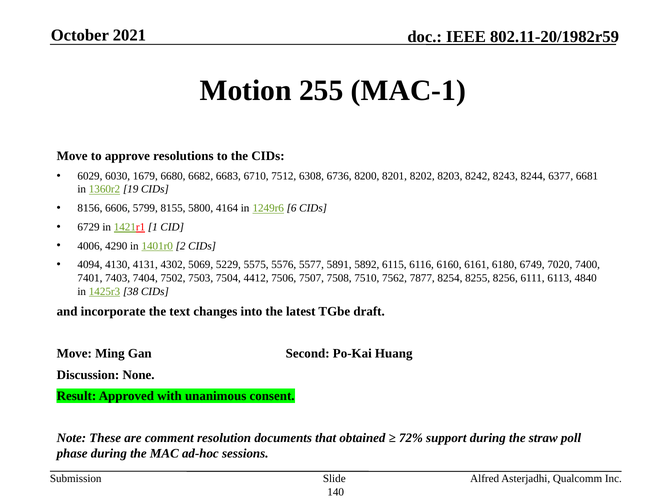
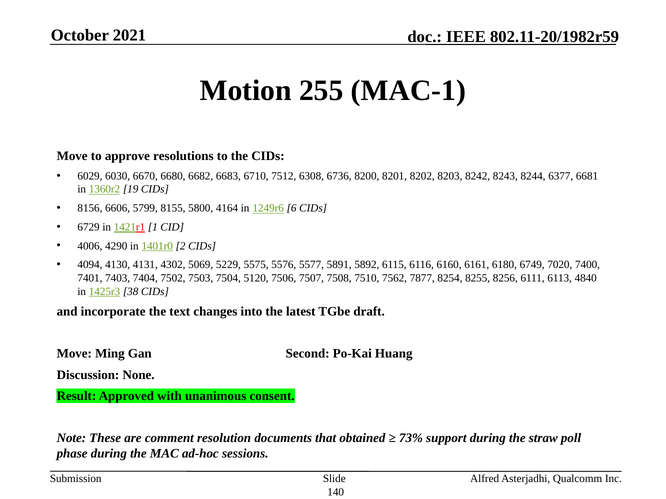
1679: 1679 -> 6670 (145, 176)
4412: 4412 -> 5120 (256, 278)
72%: 72% -> 73% (411, 438)
